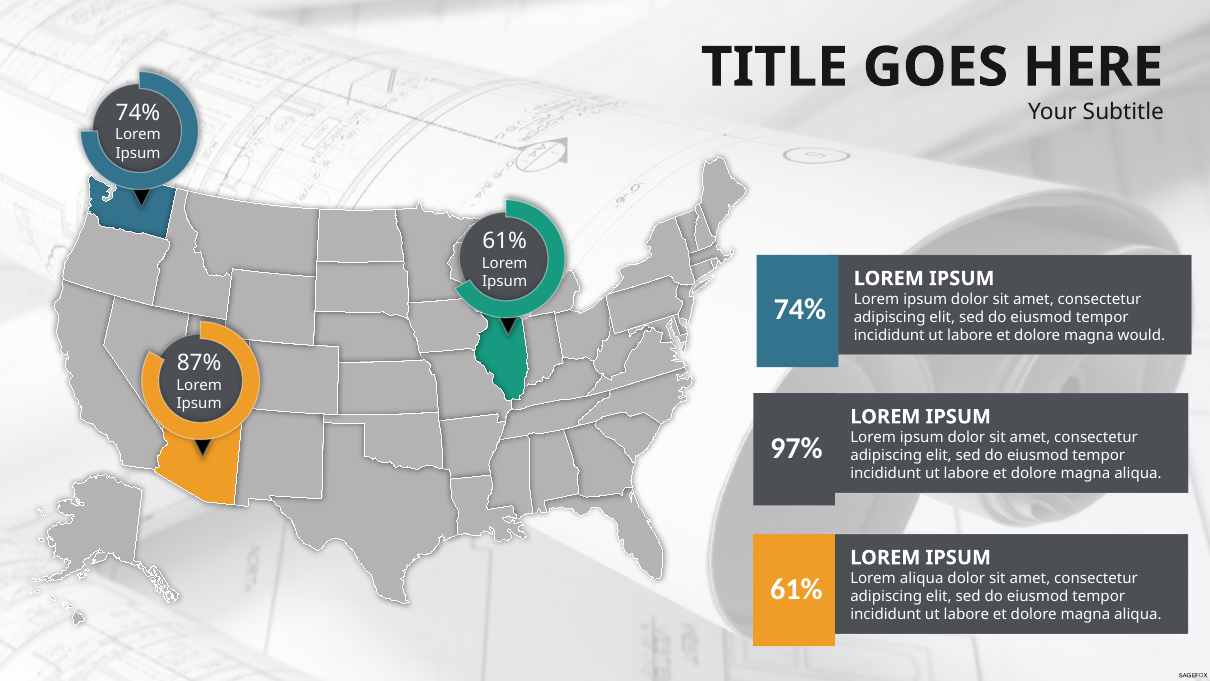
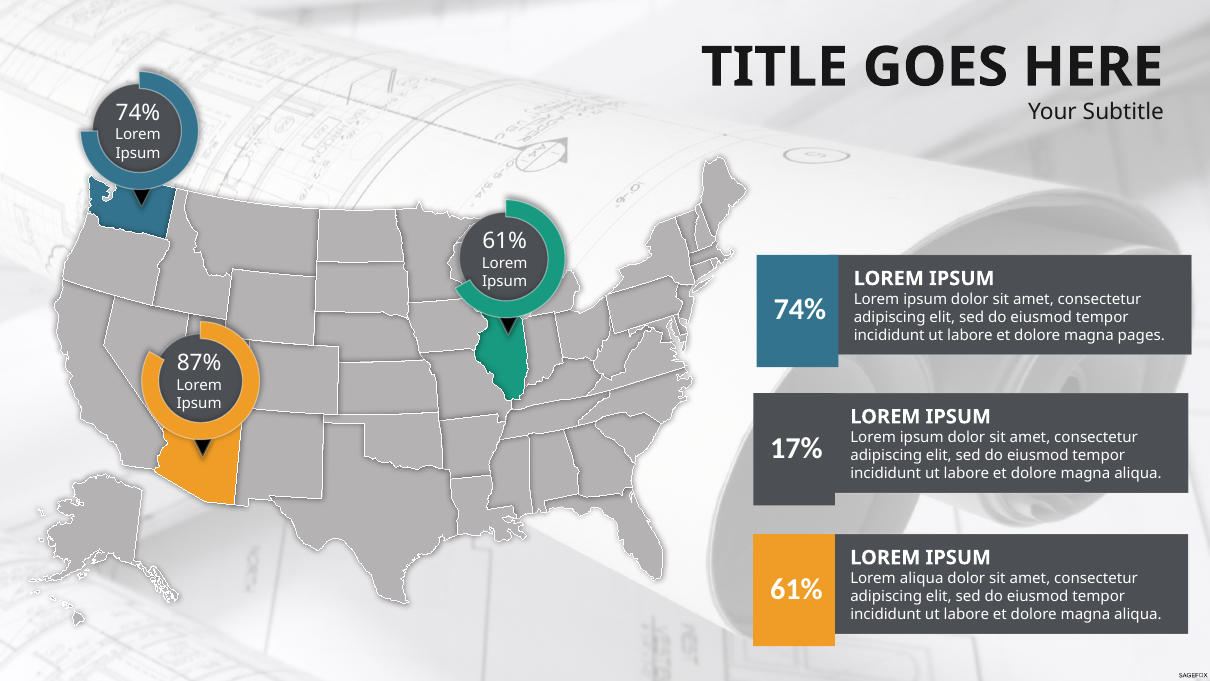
would: would -> pages (1141, 335)
97%: 97% -> 17% (796, 448)
